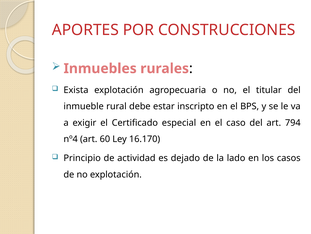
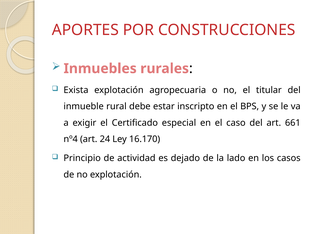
794: 794 -> 661 (293, 122)
60: 60 -> 24 (105, 139)
